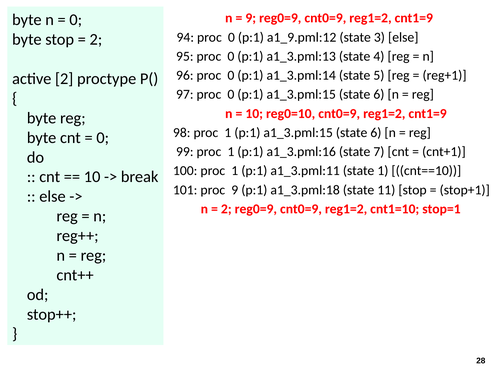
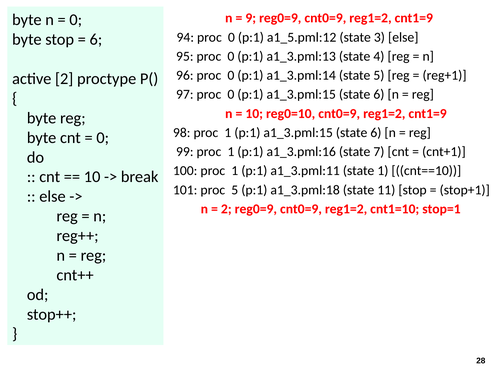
a1_9.pml:12: a1_9.pml:12 -> a1_5.pml:12 (302, 37)
2: 2 -> 6 (96, 40)
proc 9: 9 -> 5 (235, 190)
